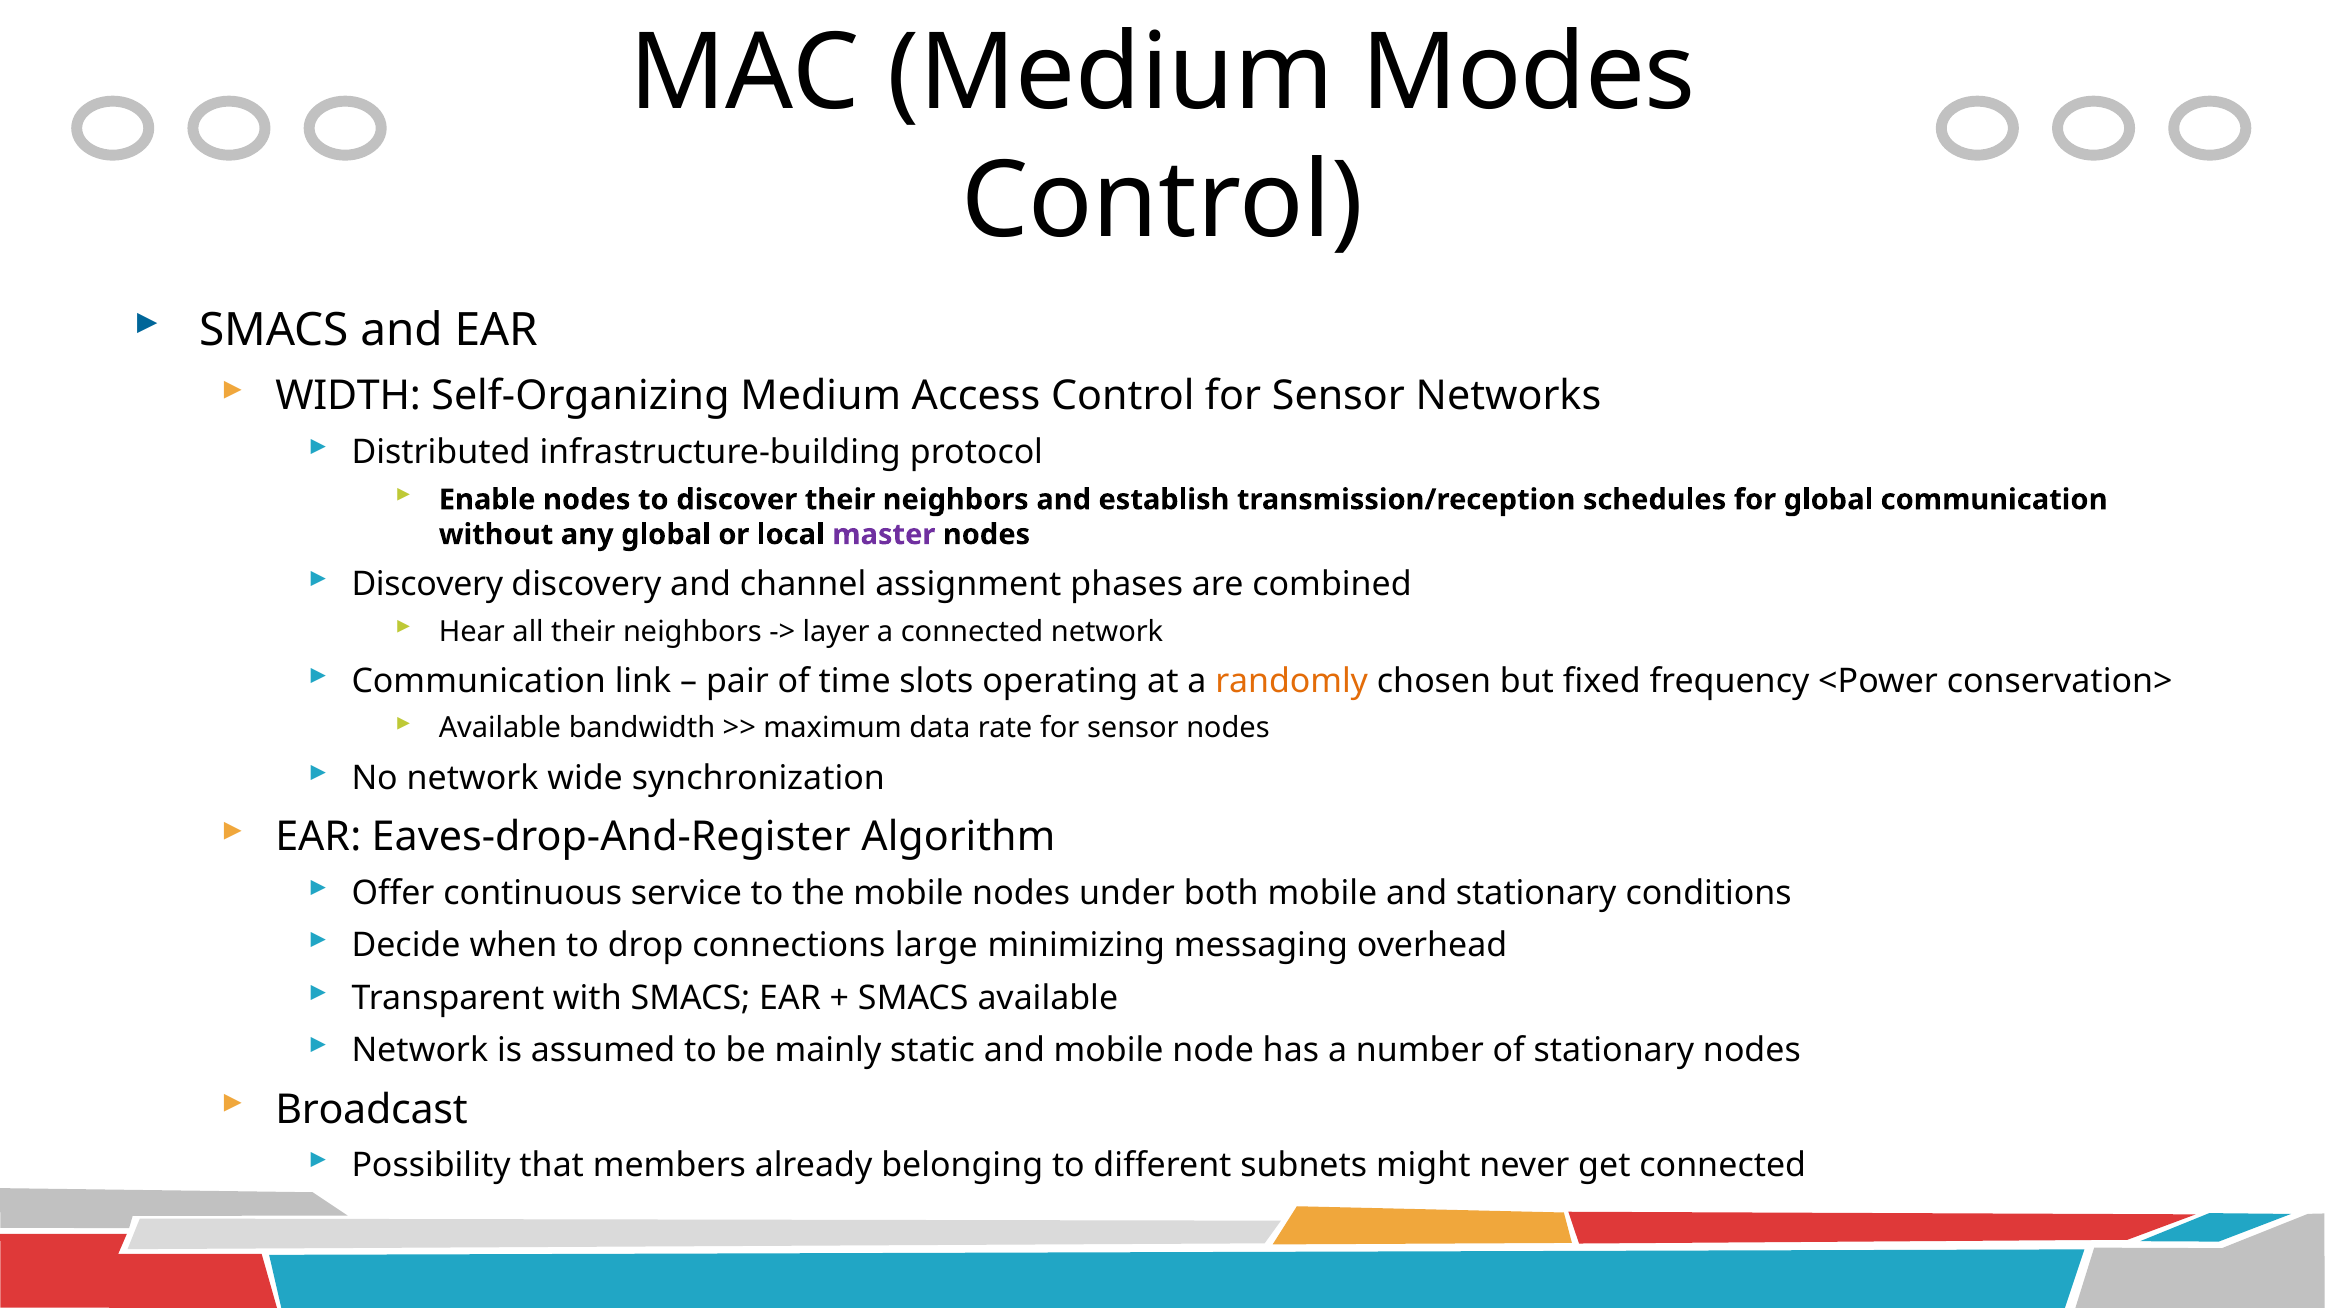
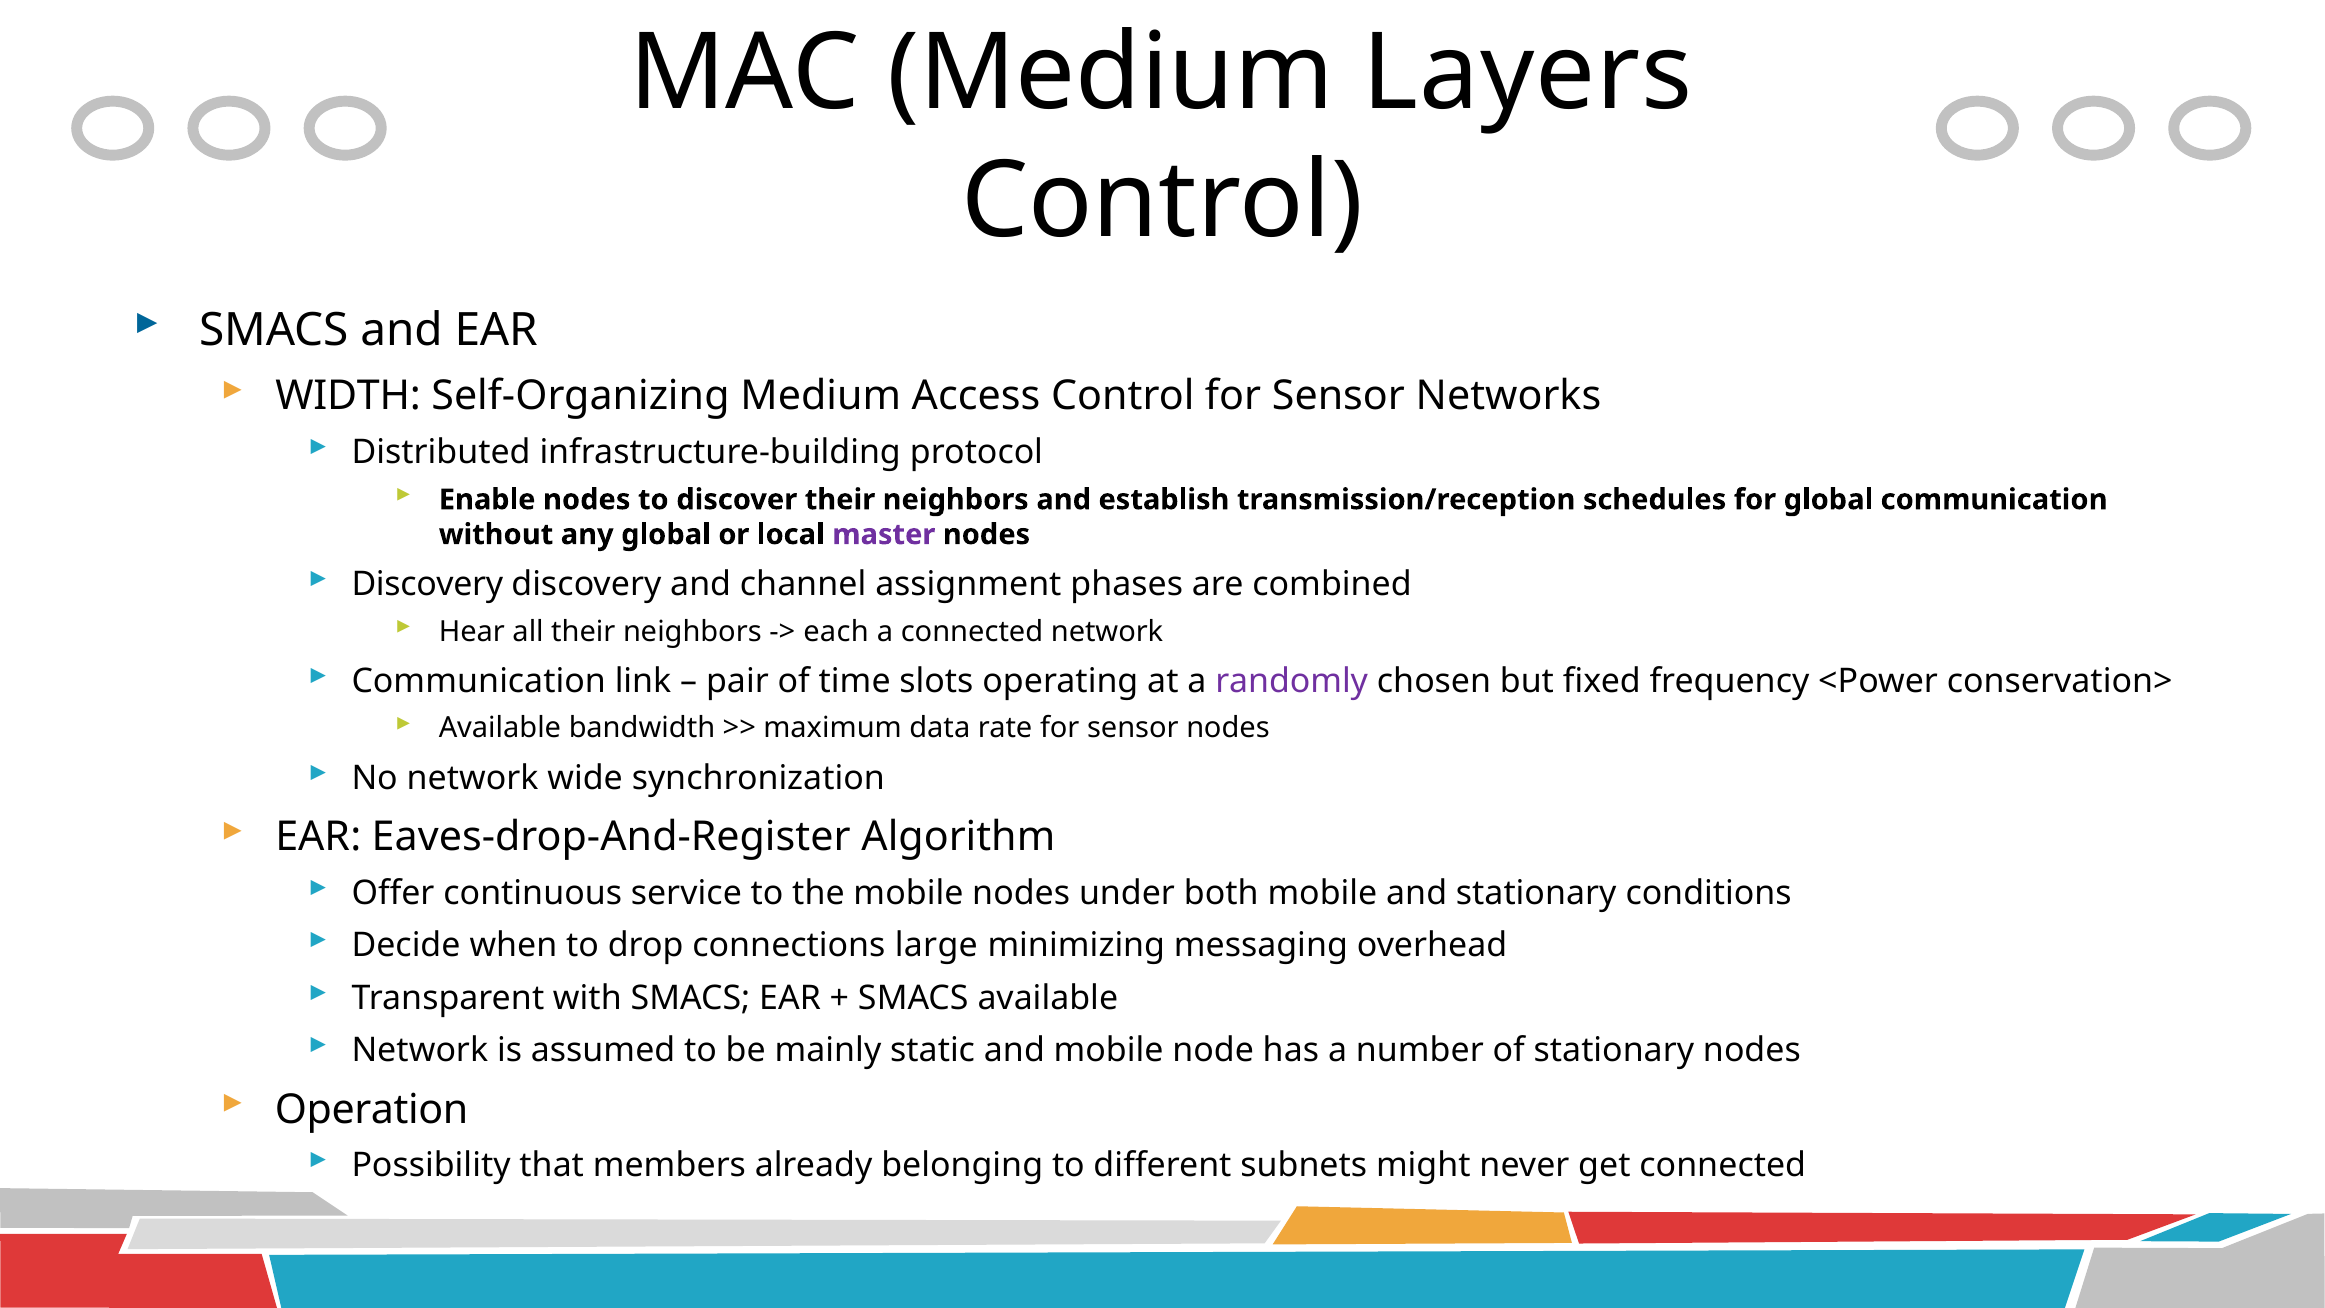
Modes: Modes -> Layers (1528, 73)
layer: layer -> each (836, 631)
randomly colour: orange -> purple (1292, 681)
Broadcast: Broadcast -> Operation (372, 1109)
